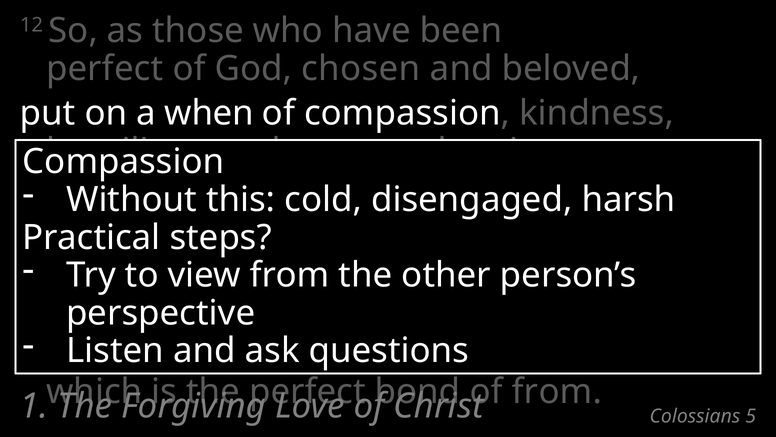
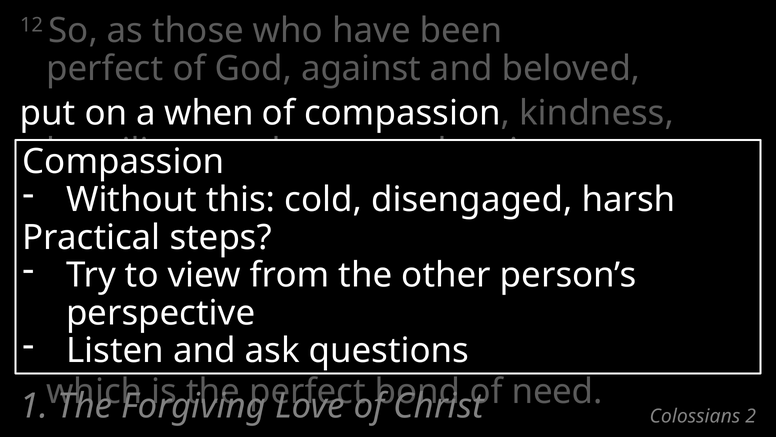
God chosen: chosen -> against (361, 69)
of from: from -> need (557, 391)
5: 5 -> 2 (751, 416)
